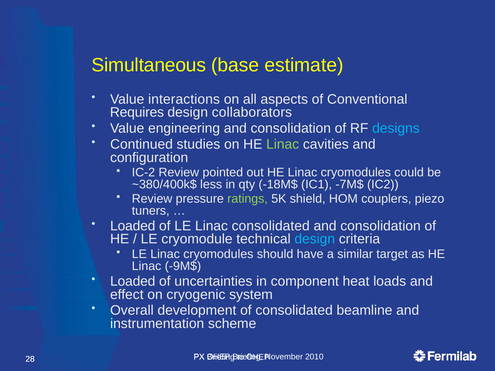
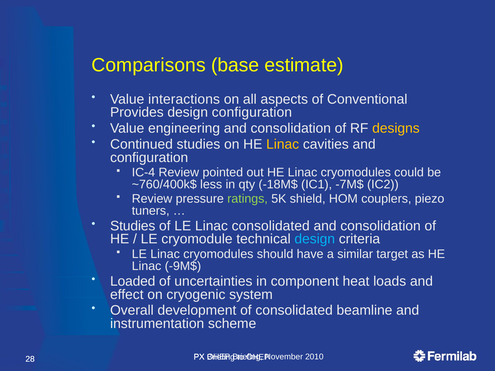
Simultaneous: Simultaneous -> Comparisons (149, 65)
Requires: Requires -> Provides (137, 112)
design collaborators: collaborators -> configuration (252, 112)
designs colour: light blue -> yellow (396, 128)
Linac colour: light green -> yellow (283, 144)
IC-2: IC-2 -> IC-4 (143, 173)
~380/400k$: ~380/400k$ -> ~760/400k$ (164, 185)
Loaded: Loaded -> Studies (133, 226)
